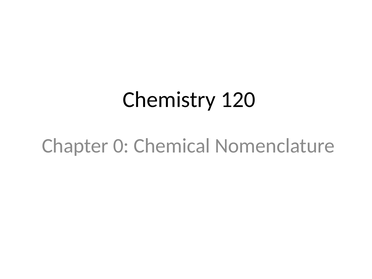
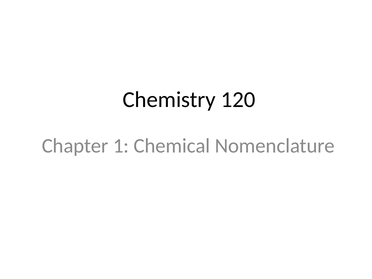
0: 0 -> 1 (121, 146)
